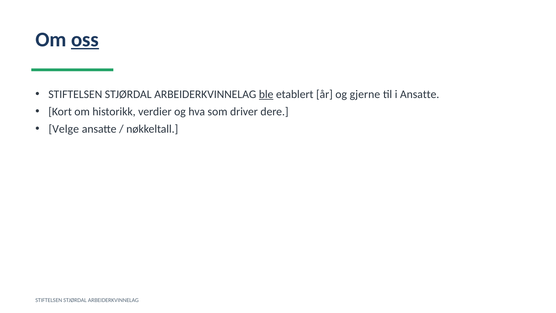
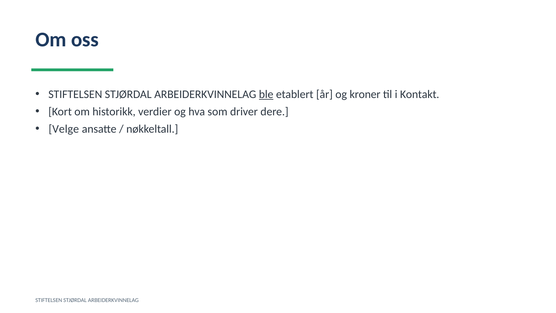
oss underline: present -> none (85, 40)
gjerne: gjerne -> kroner (365, 94)
i Ansatte: Ansatte -> Kontakt (420, 94)
